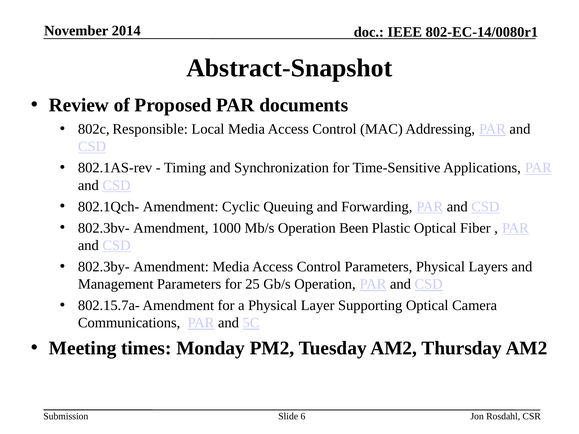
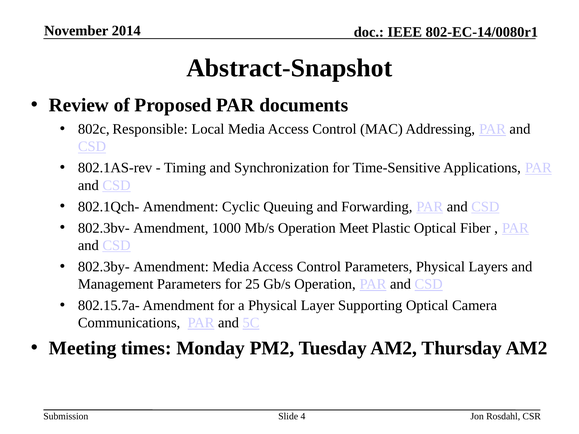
Been: Been -> Meet (354, 228)
6: 6 -> 4 (303, 416)
